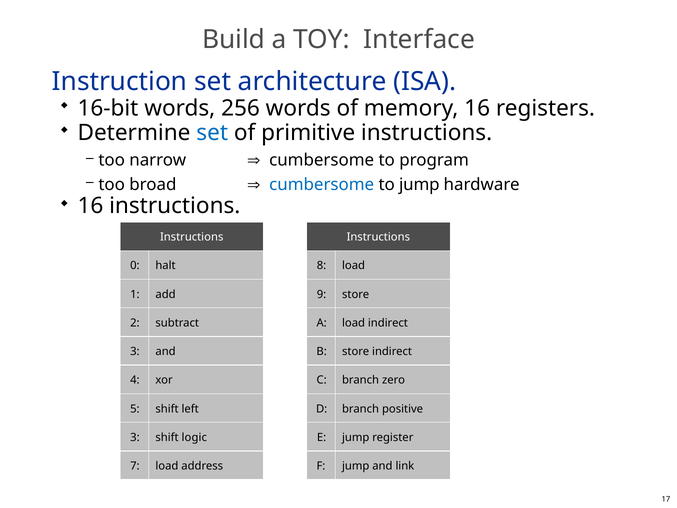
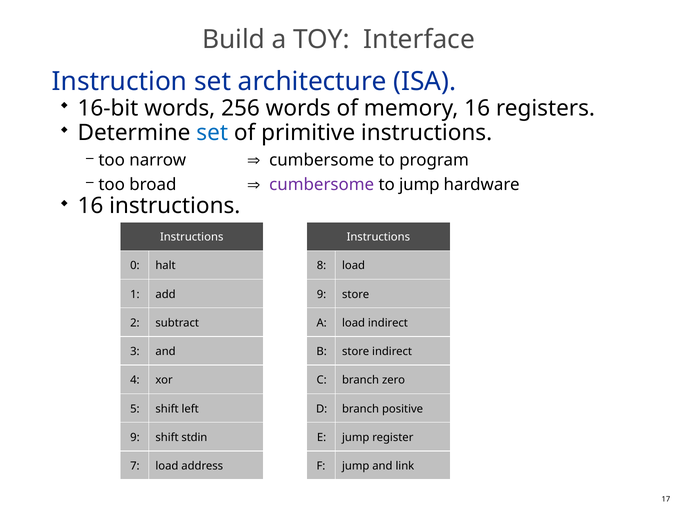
cumbersome colour: blue -> purple (322, 184)
3: 3 -> 9 (135, 437)
logic: logic -> stdin (194, 437)
